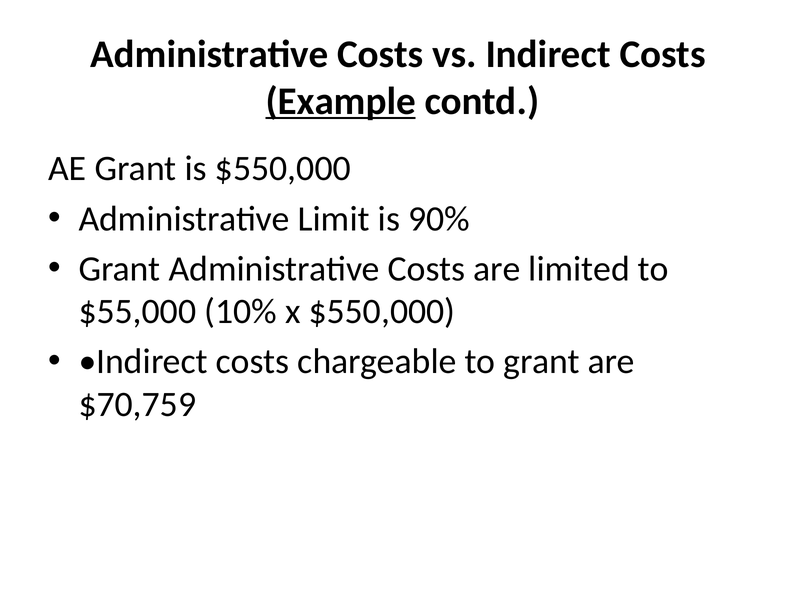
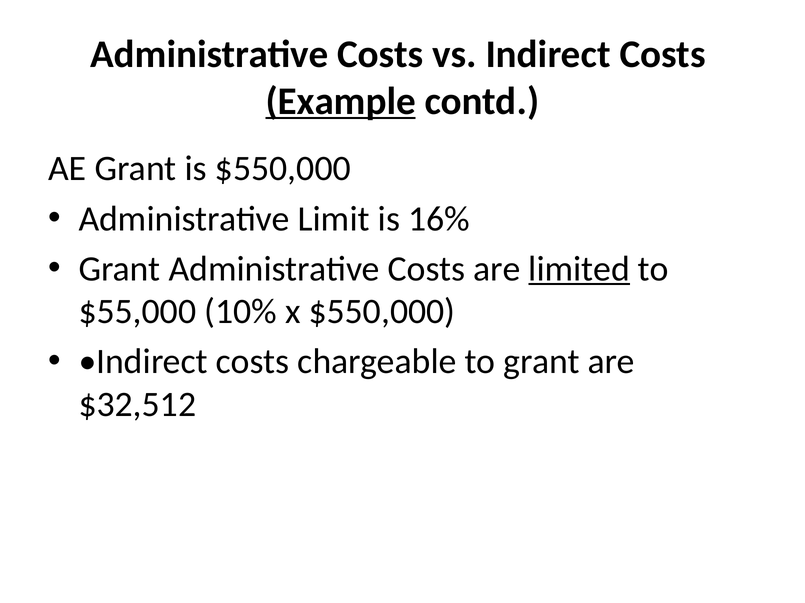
90%: 90% -> 16% (439, 219)
limited underline: none -> present (579, 269)
$70,759: $70,759 -> $32,512 (137, 405)
